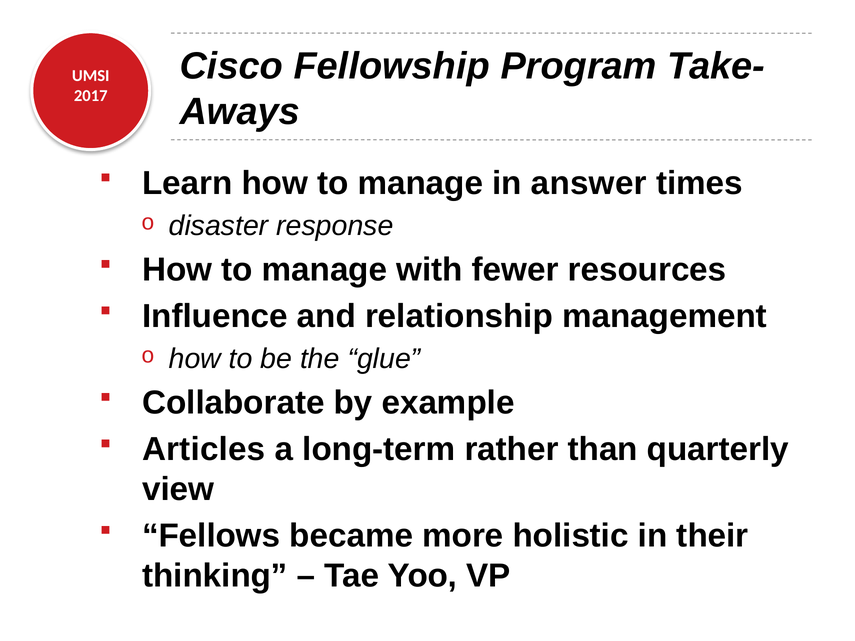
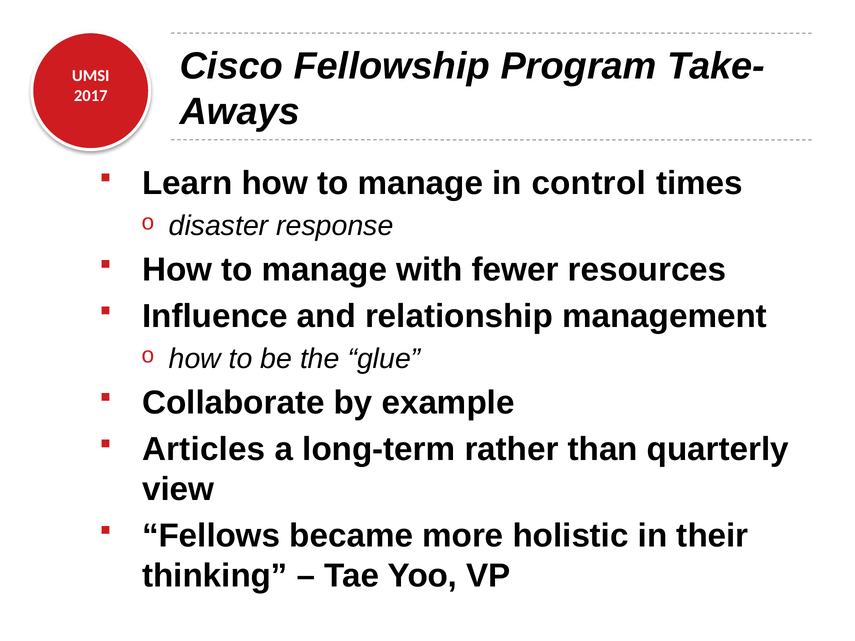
answer: answer -> control (589, 183)
